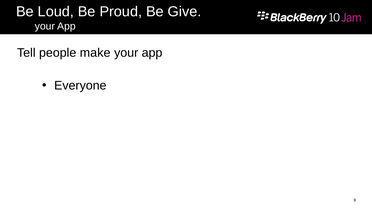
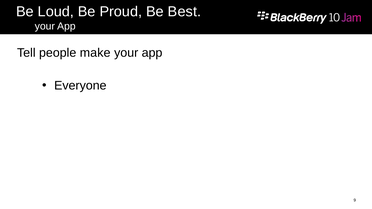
Give: Give -> Best (185, 12)
